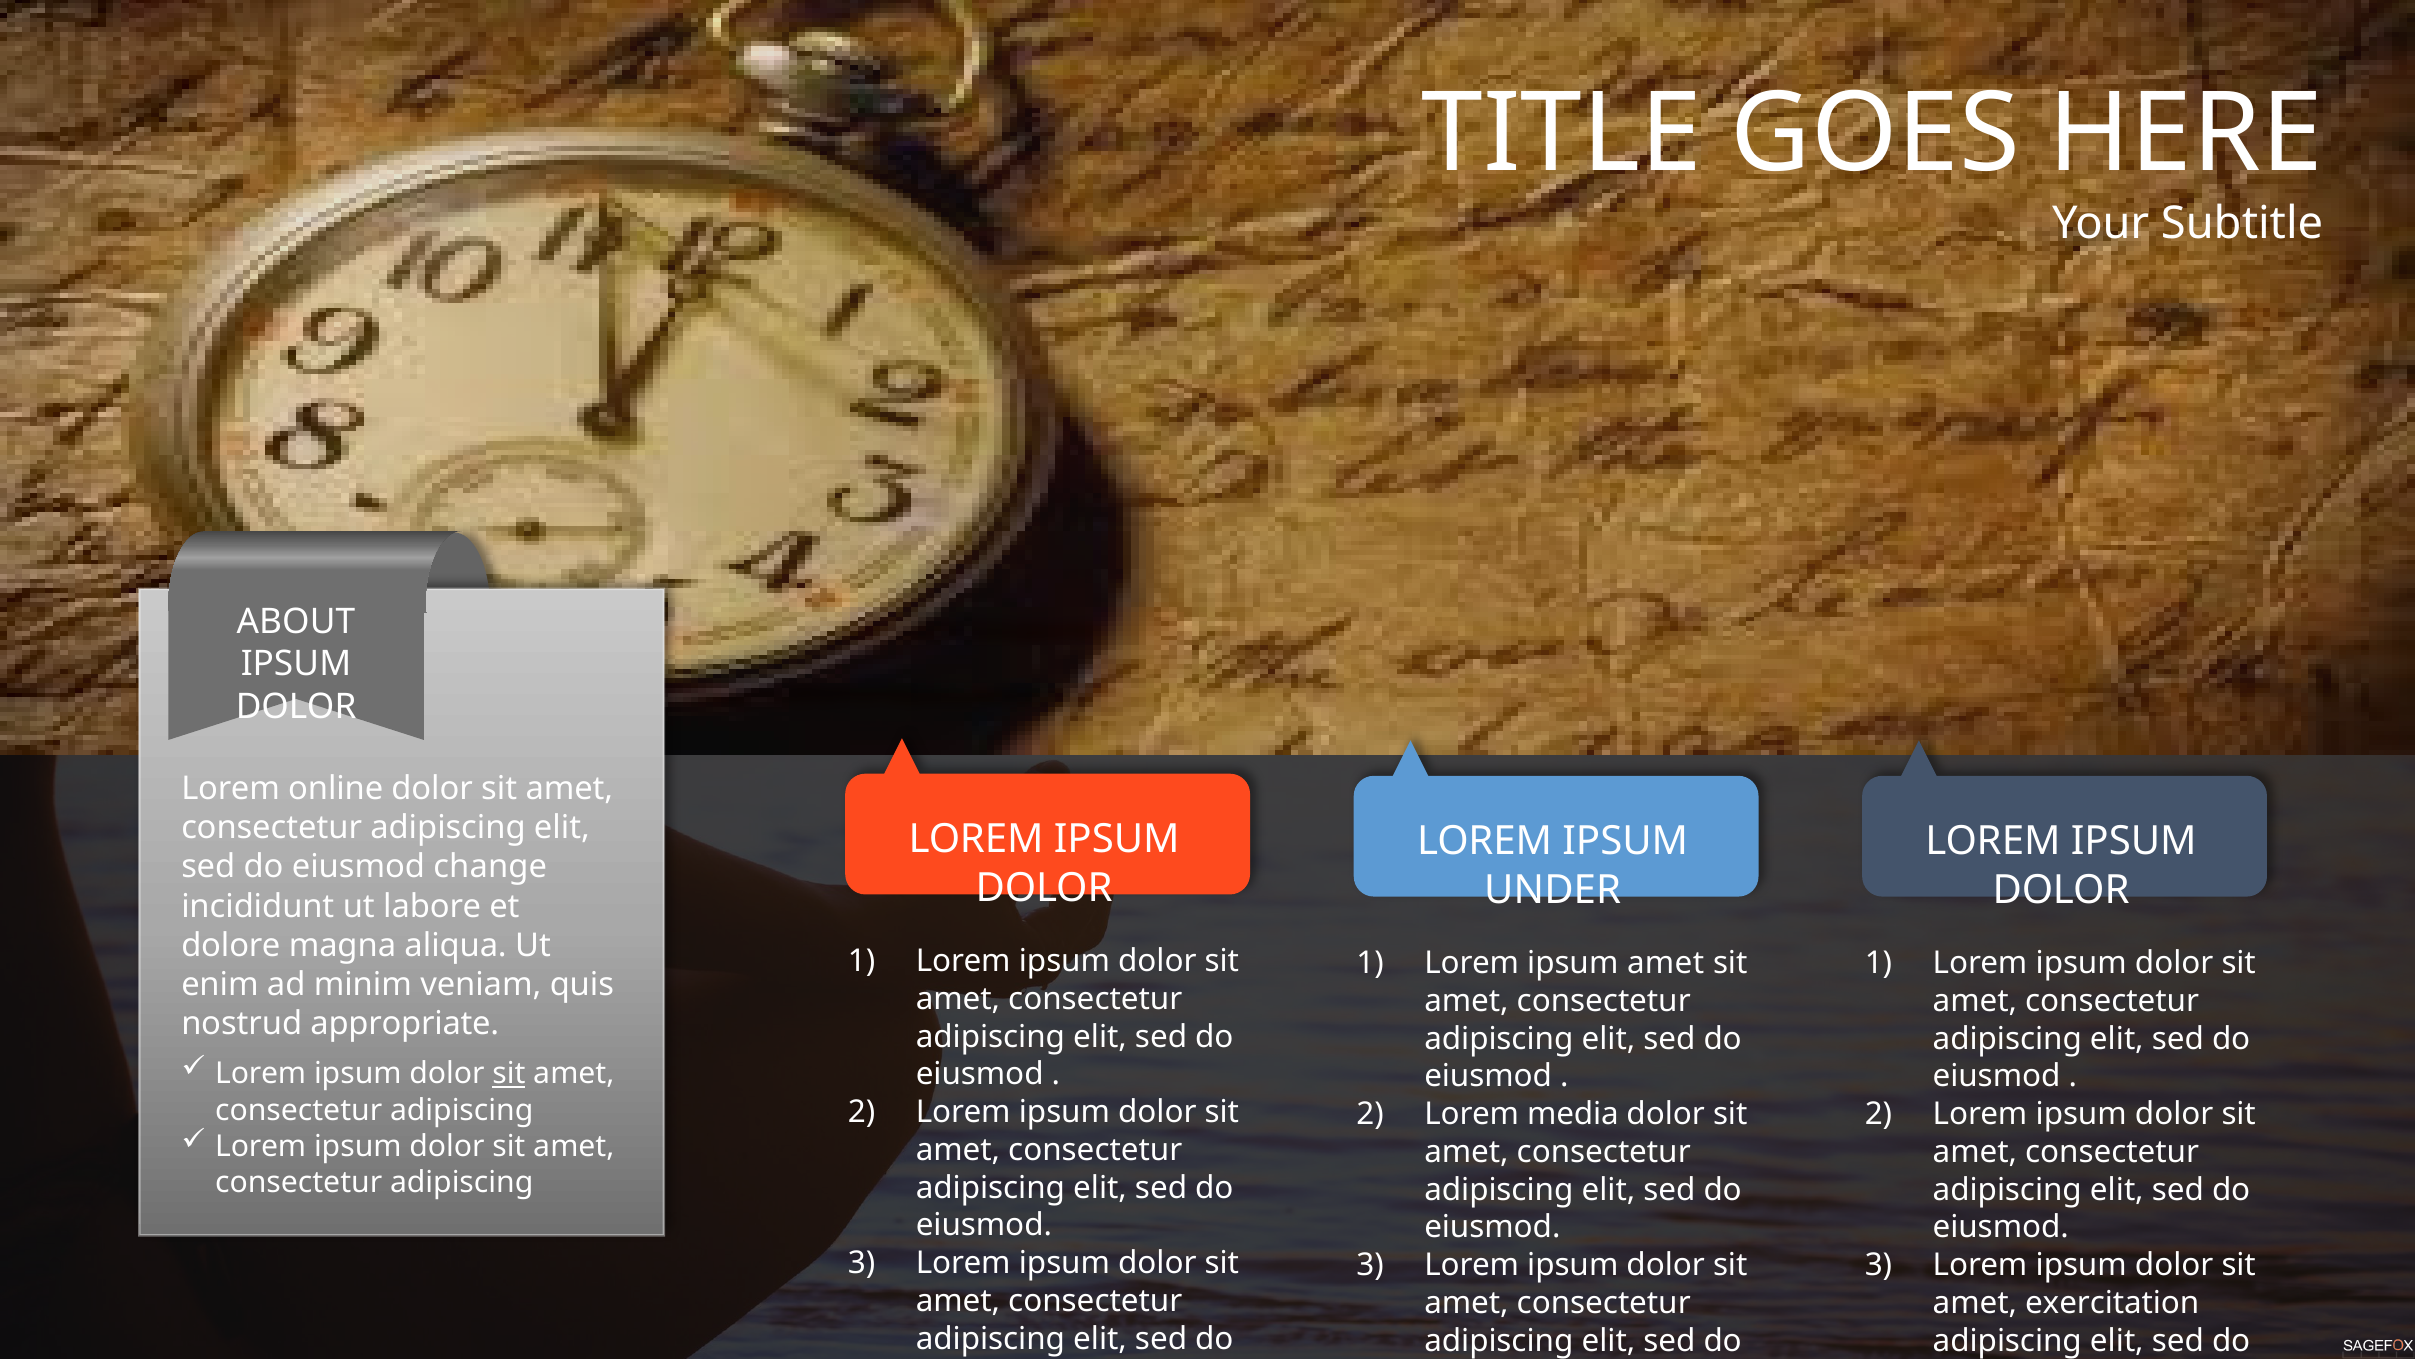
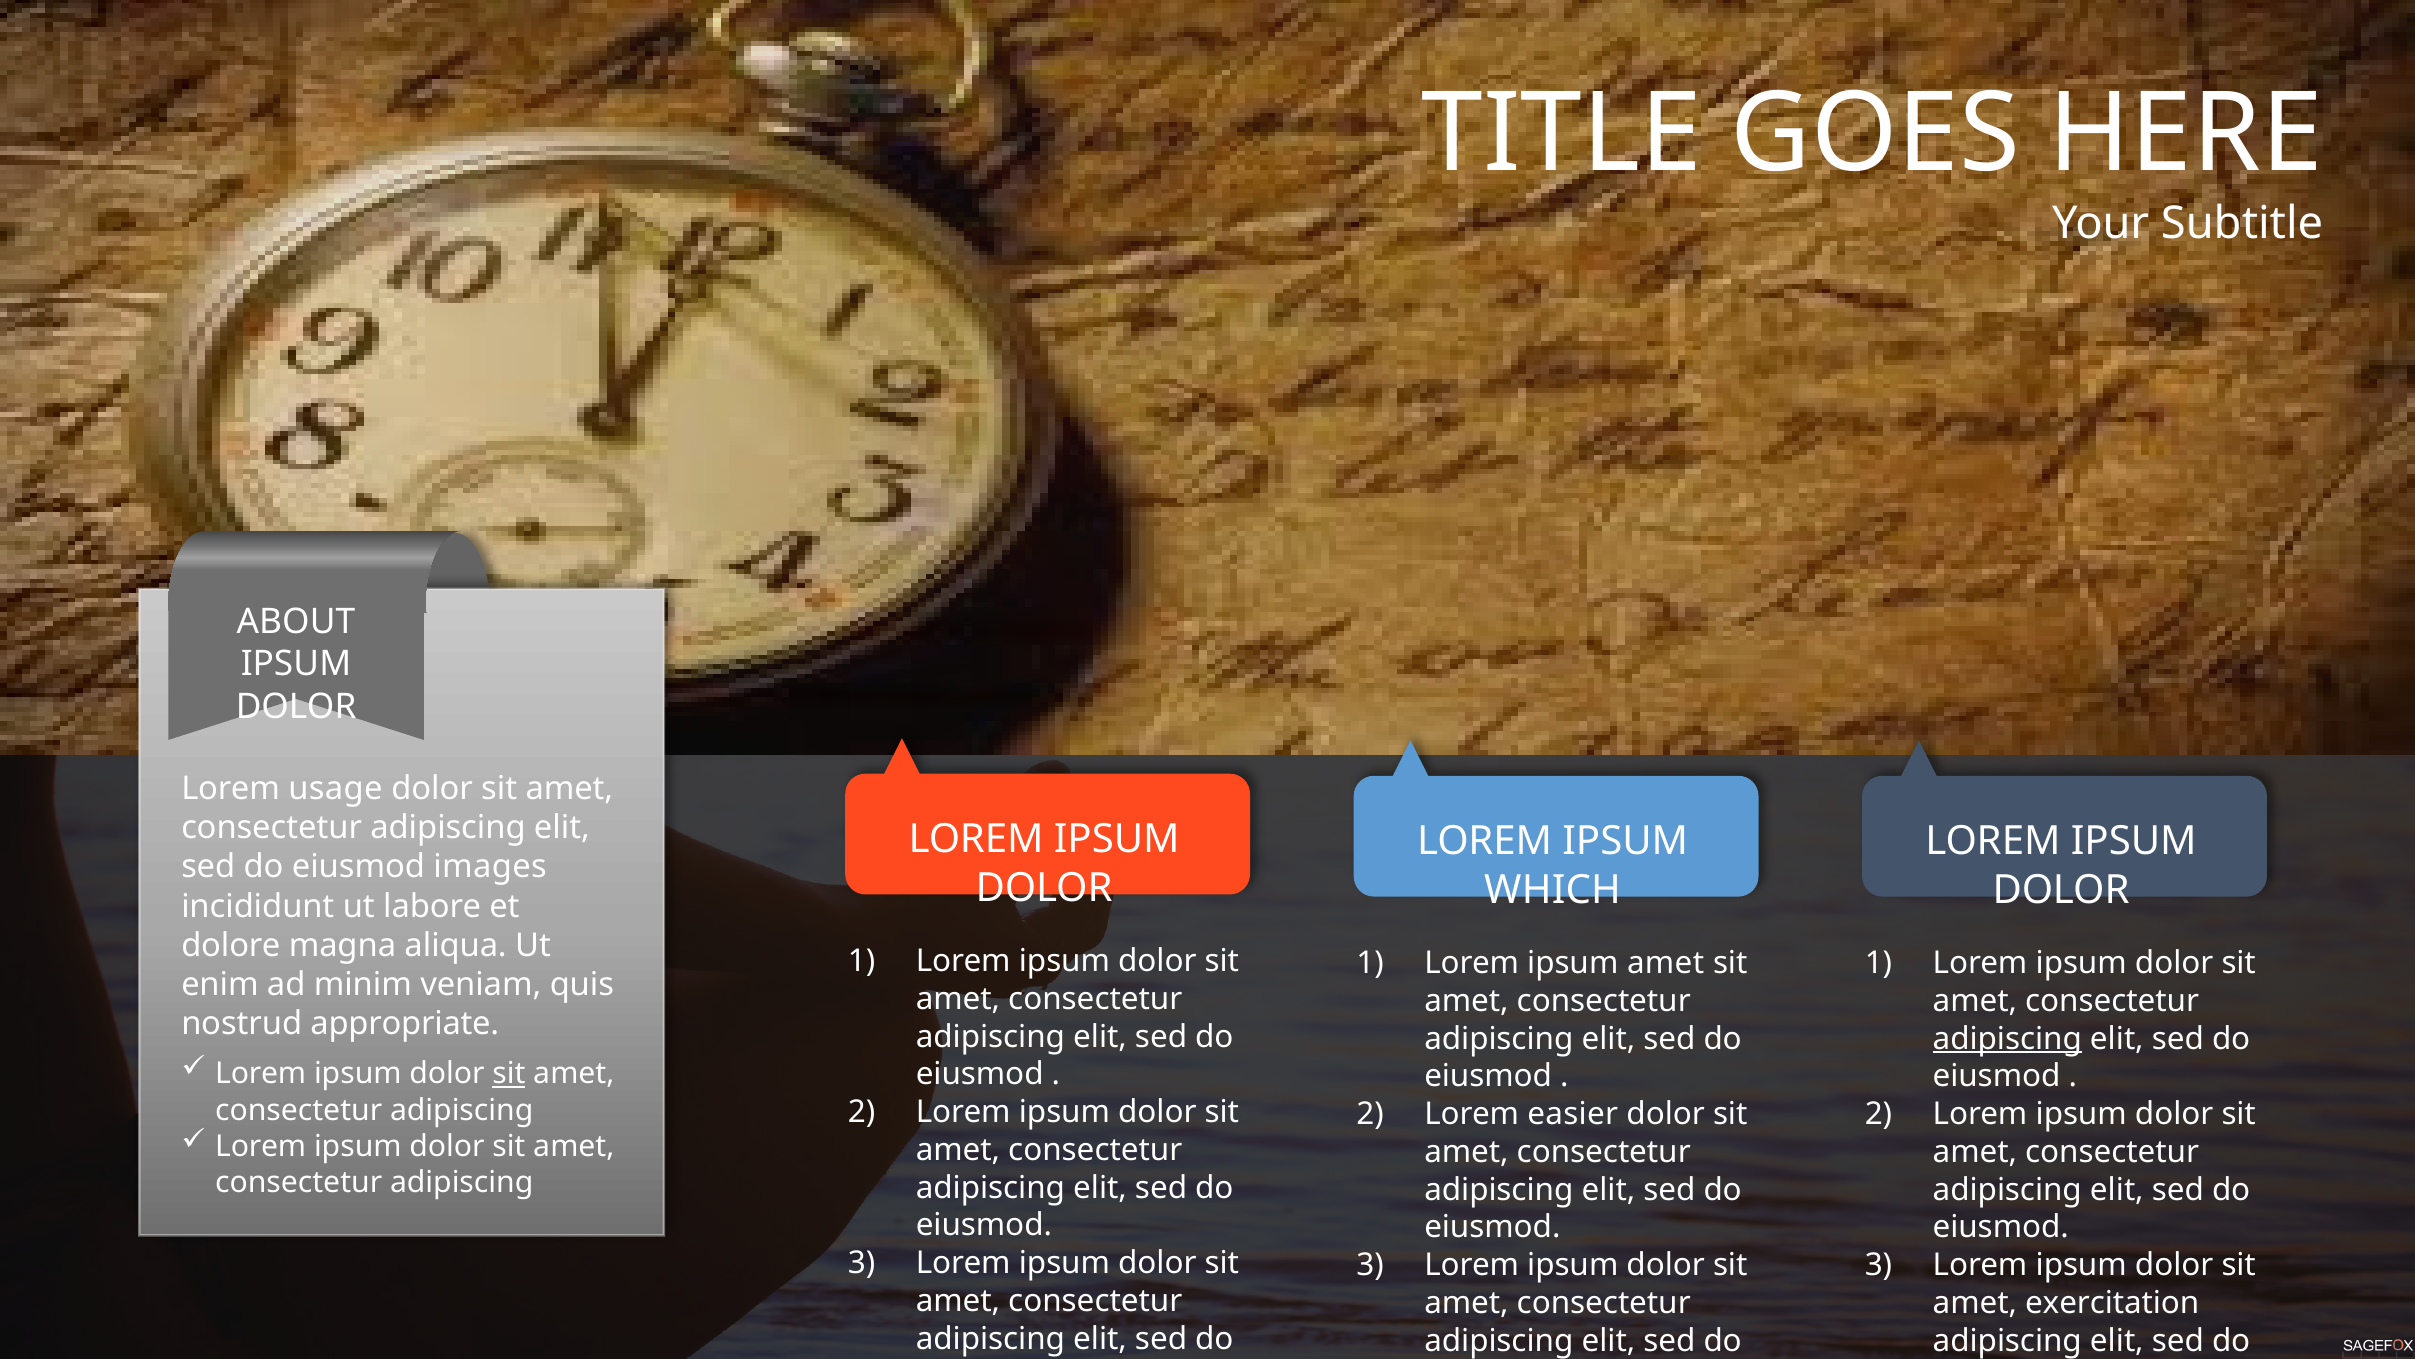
online: online -> usage (336, 788)
change: change -> images (490, 867)
UNDER: UNDER -> WHICH (1553, 889)
adipiscing underline: none -> present (2007, 1038)
media: media -> easier (1573, 1114)
